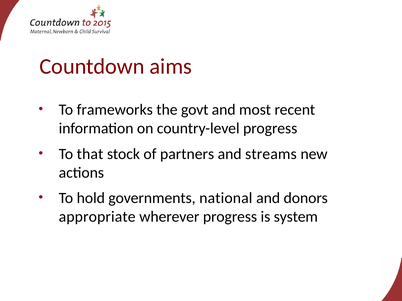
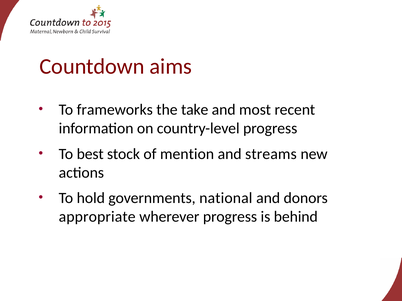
govt: govt -> take (195, 110)
that: that -> best (90, 154)
partners: partners -> mention (187, 154)
system: system -> behind (296, 217)
